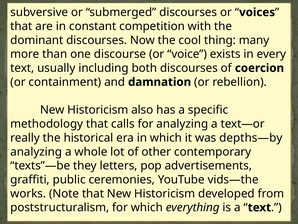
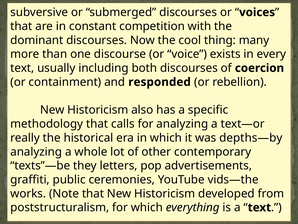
damnation: damnation -> responded (160, 82)
